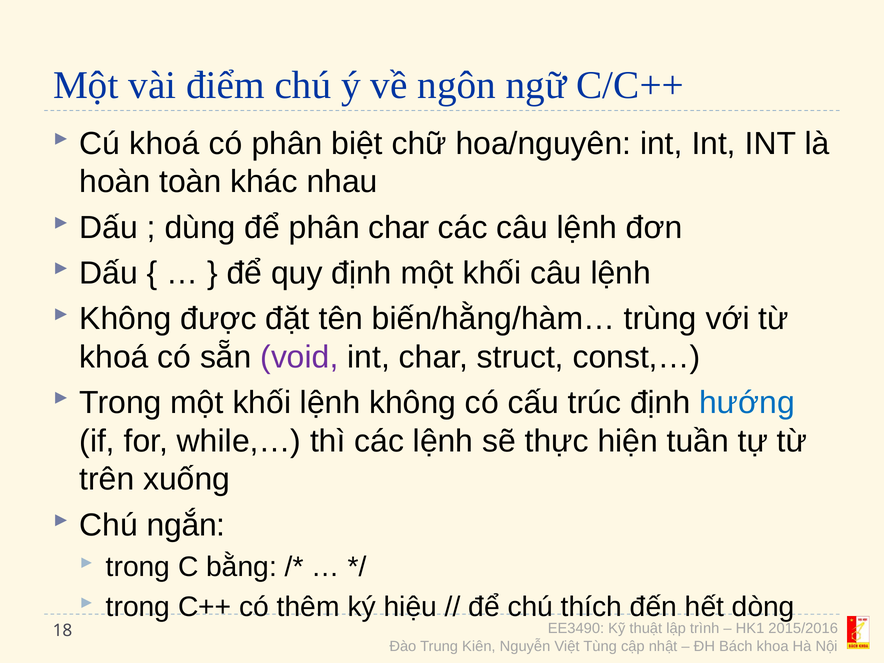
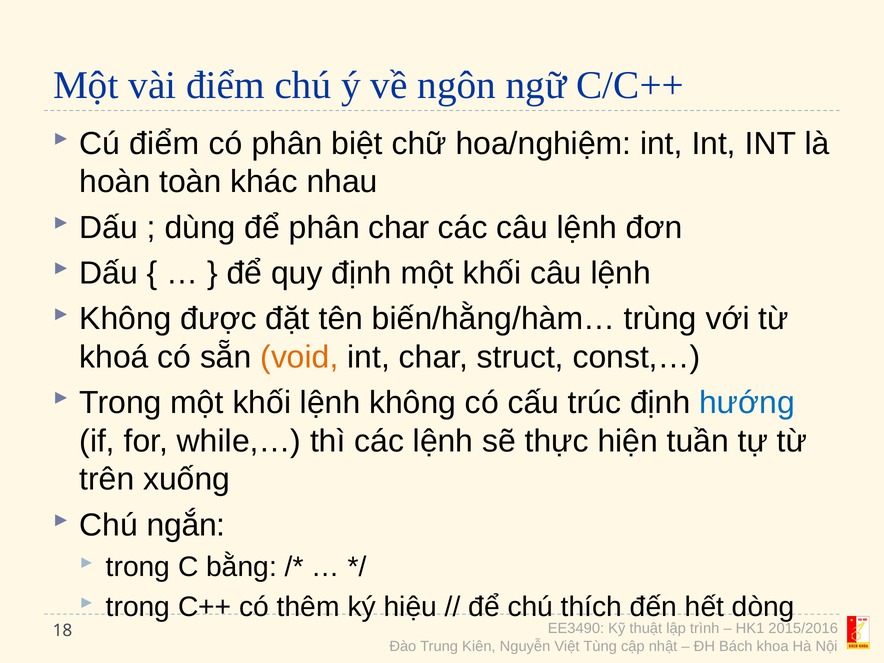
Cú khoá: khoá -> điểm (164, 144)
hoa/nguyên: hoa/nguyên -> hoa/nghiệm (543, 144)
void colour: purple -> orange (299, 357)
